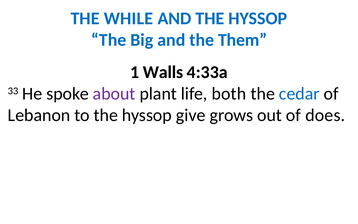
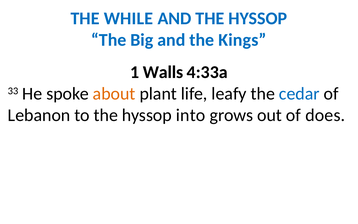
Them: Them -> Kings (242, 40)
about colour: purple -> orange (114, 94)
both: both -> leafy (229, 94)
give: give -> into (191, 115)
